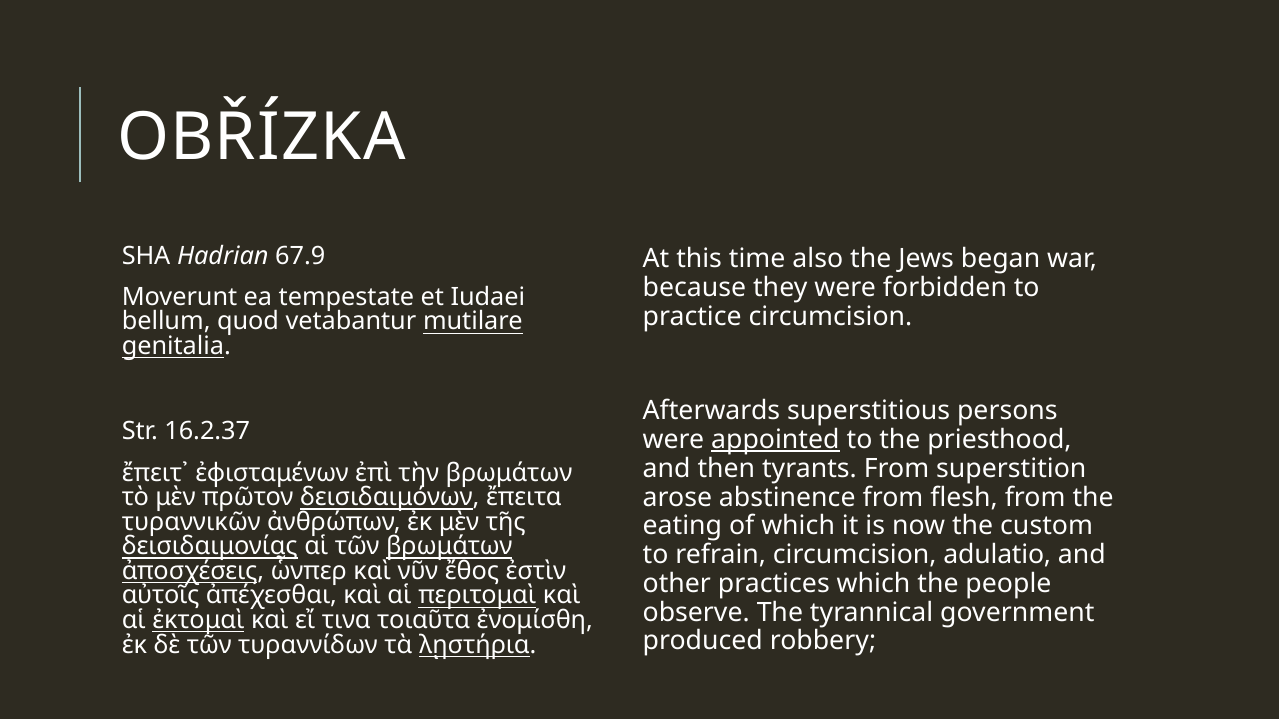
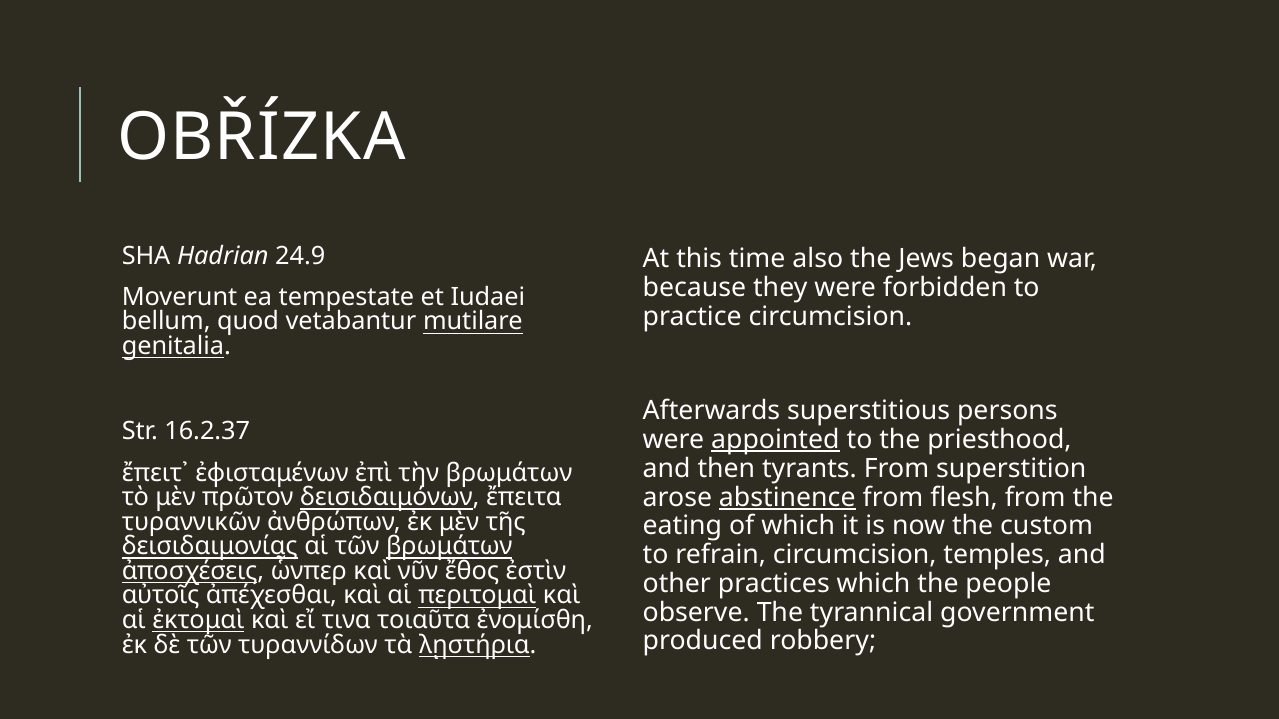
67.9: 67.9 -> 24.9 (300, 256)
abstinence underline: none -> present (787, 498)
adulatio: adulatio -> temples (997, 555)
